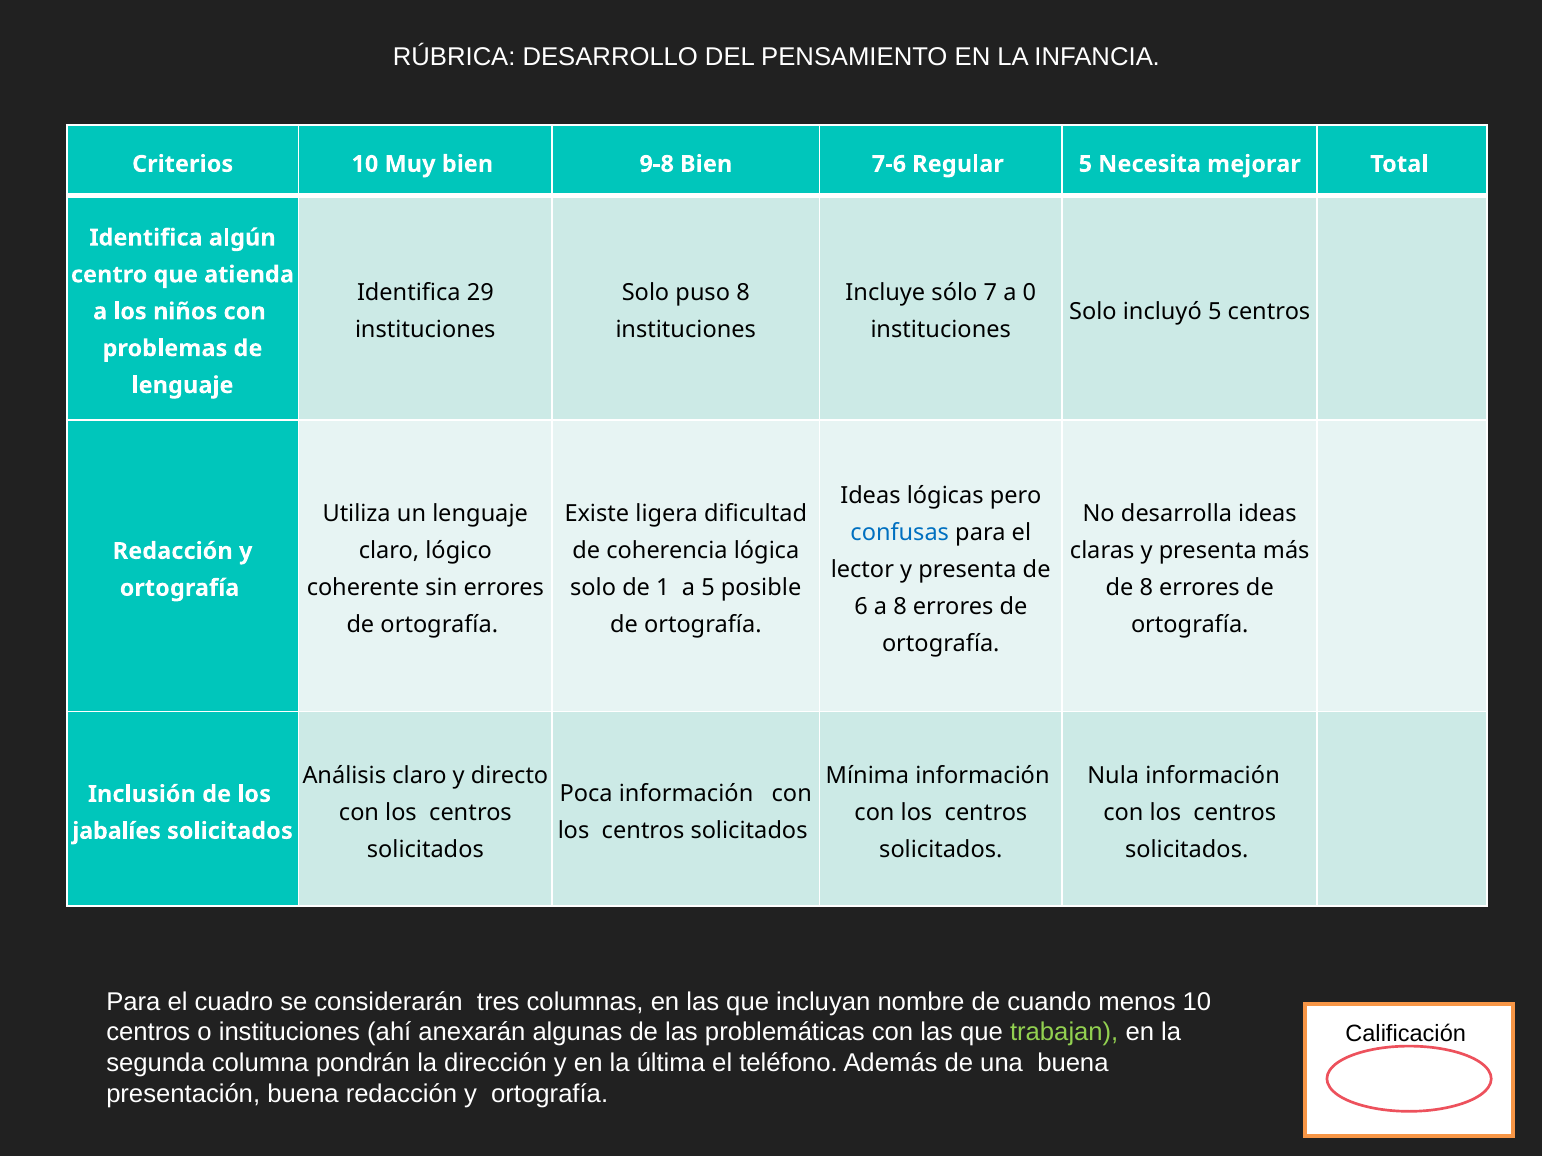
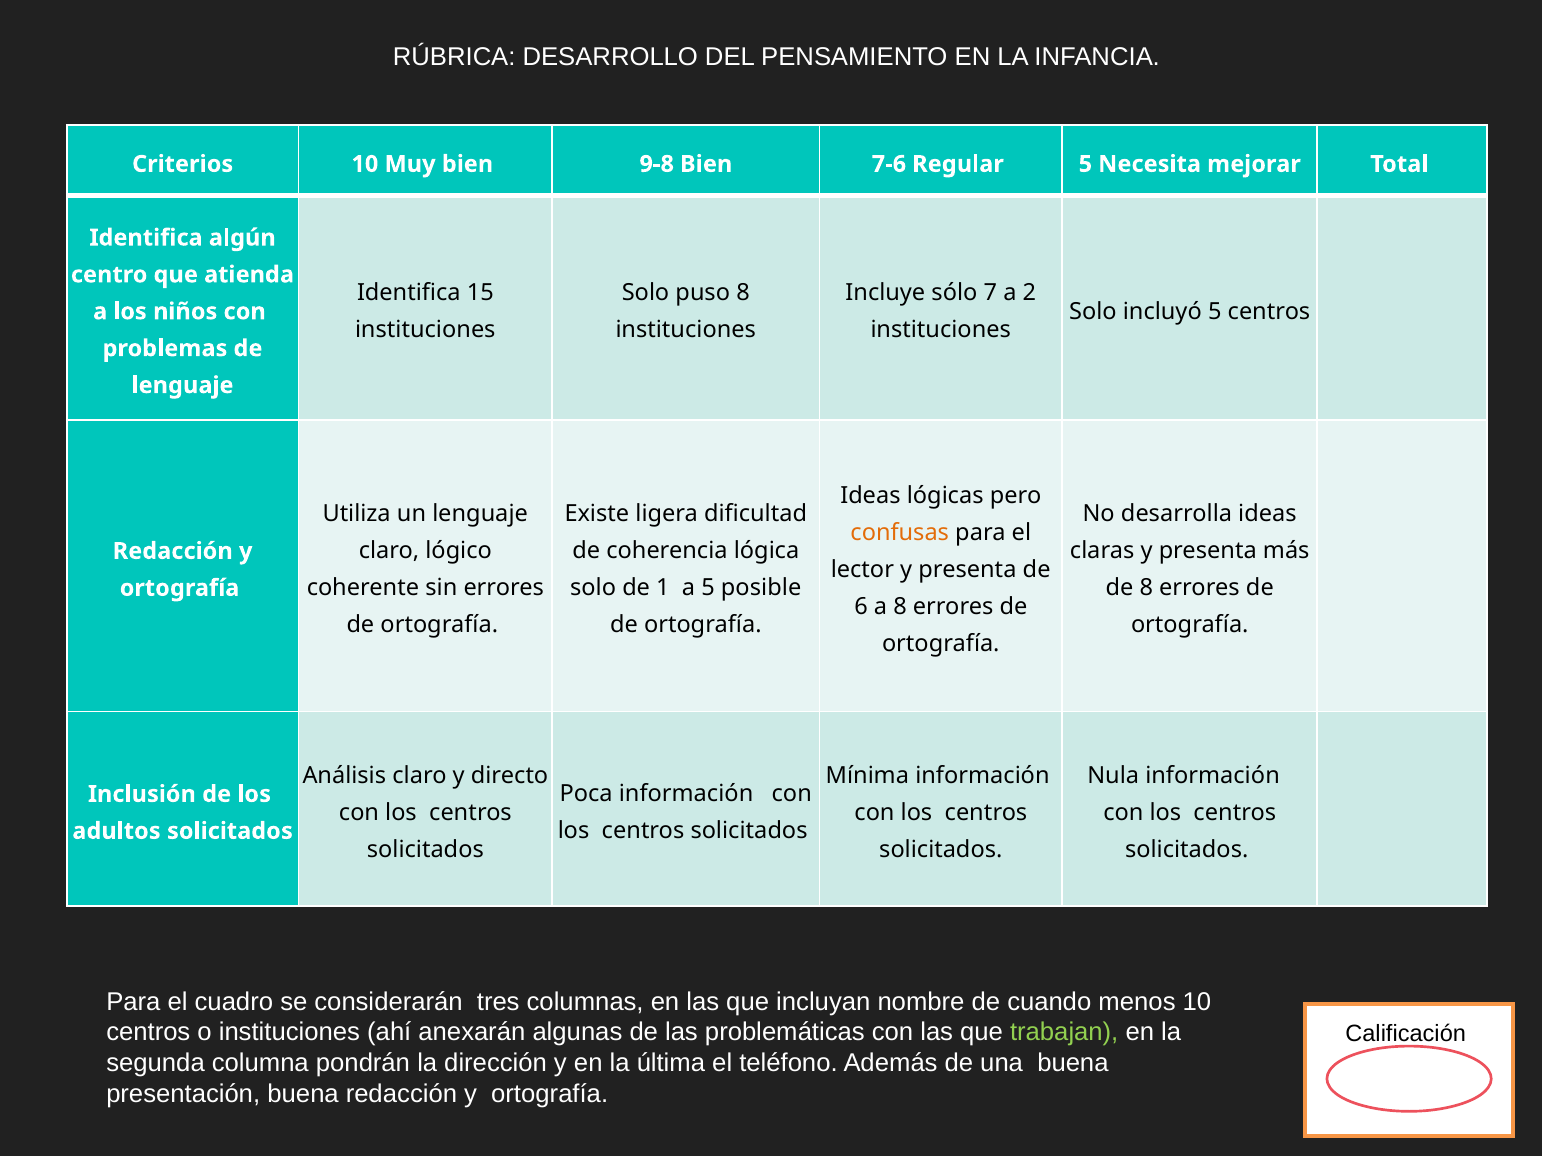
29: 29 -> 15 (480, 293)
0: 0 -> 2 (1029, 293)
confusas colour: blue -> orange (900, 533)
jabalíes: jabalíes -> adultos (116, 831)
